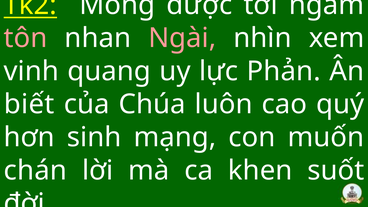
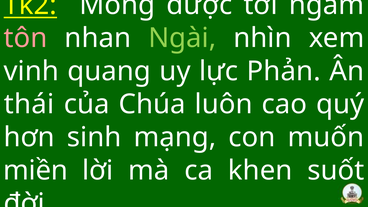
Ngài colour: pink -> light green (182, 38)
biết: biết -> thái (29, 104)
chán: chán -> miền (36, 171)
